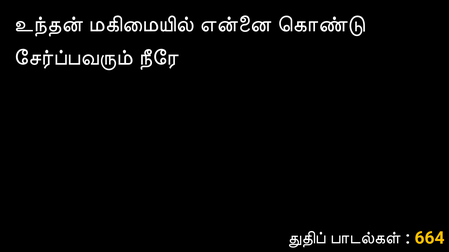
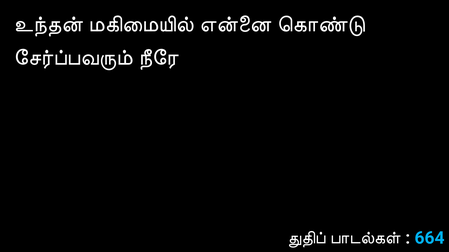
664 colour: yellow -> light blue (430, 238)
